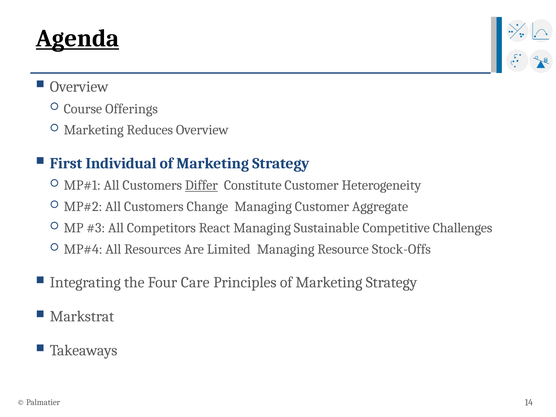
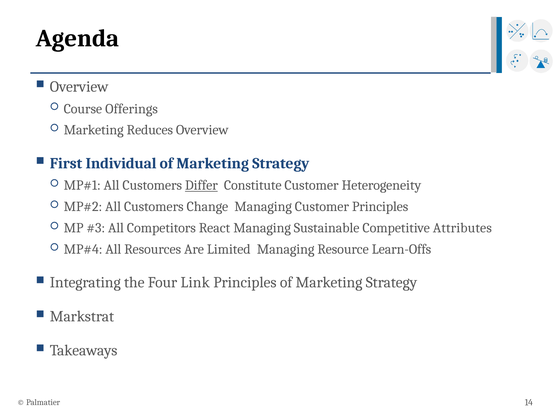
Agenda underline: present -> none (77, 38)
Customer Aggregate: Aggregate -> Principles (380, 207)
Challenges: Challenges -> Attributes (462, 228)
Stock-Offs: Stock-Offs -> Learn-Offs (401, 249)
Care: Care -> Link (195, 283)
